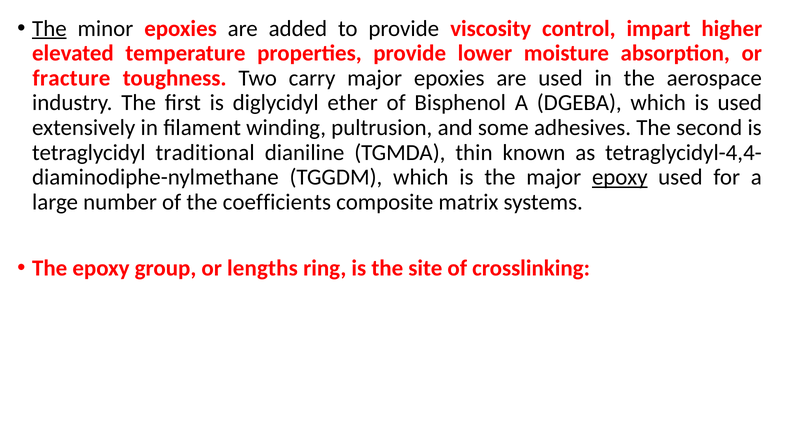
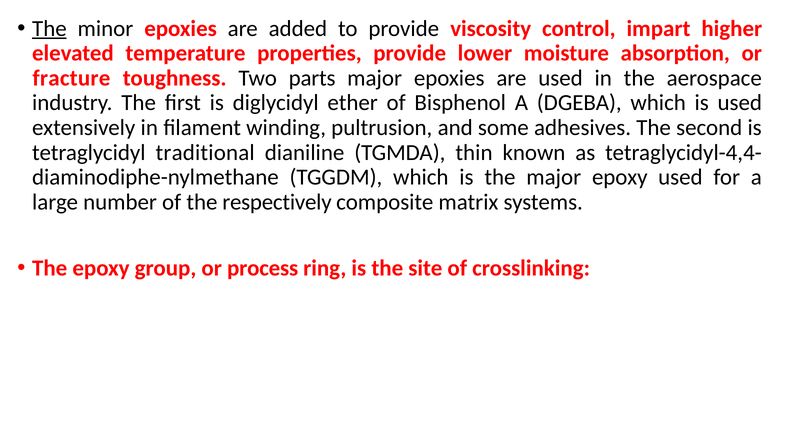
carry: carry -> parts (312, 78)
epoxy underline: present -> none (620, 177)
coefficients: coefficients -> respectively (277, 202)
lengths: lengths -> process (263, 268)
